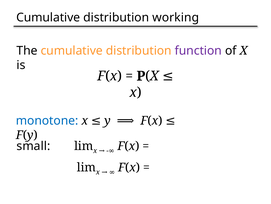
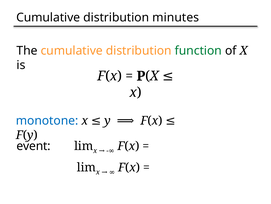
working: working -> minutes (176, 18)
function colour: purple -> green (198, 50)
small: small -> event (34, 146)
